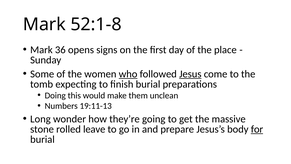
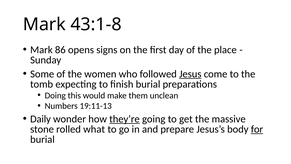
52:1-8: 52:1-8 -> 43:1-8 (96, 24)
36: 36 -> 86 (60, 50)
who underline: present -> none (128, 74)
Long: Long -> Daily (41, 119)
they’re underline: none -> present (125, 119)
leave: leave -> what (94, 129)
